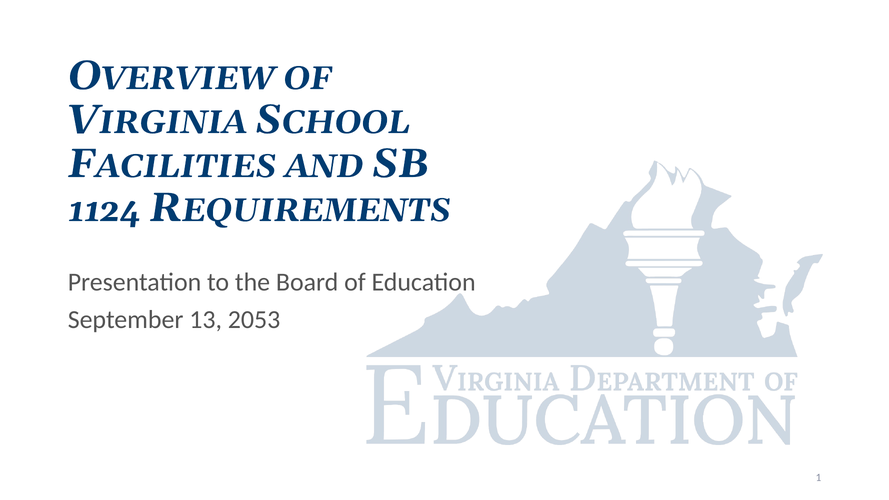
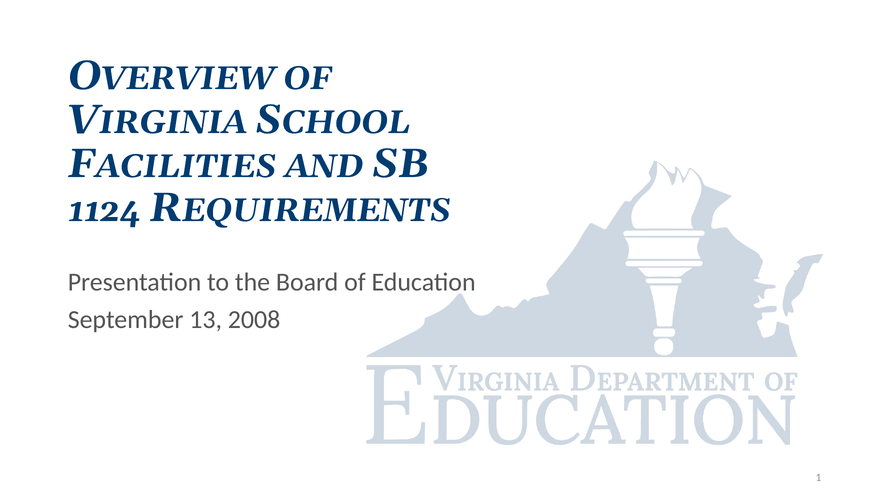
2053: 2053 -> 2008 (254, 320)
